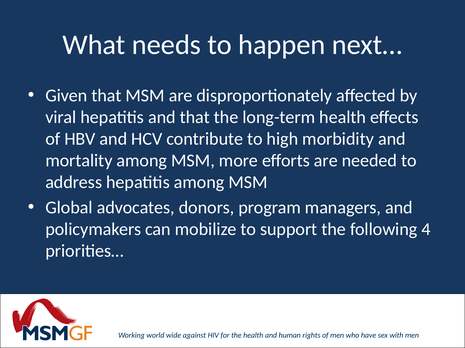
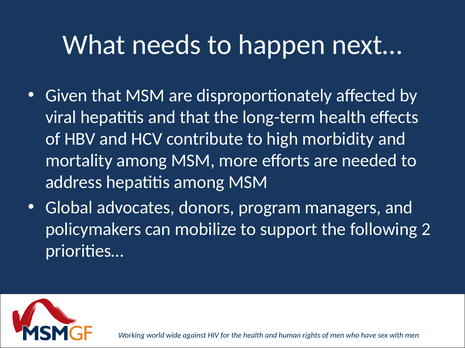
4: 4 -> 2 (426, 230)
